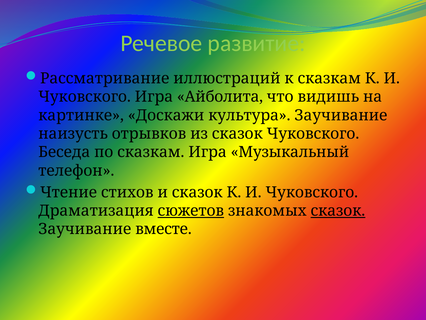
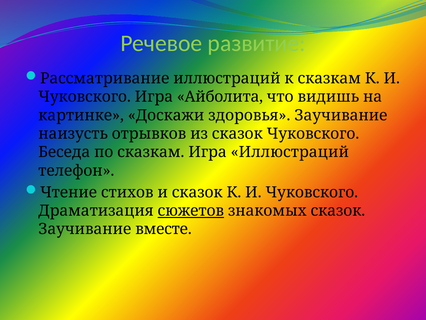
культура: культура -> здоровья (249, 115)
Игра Музыкальный: Музыкальный -> Иллюстраций (290, 152)
сказок underline: present -> none (338, 210)
